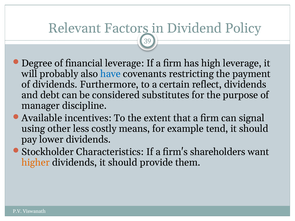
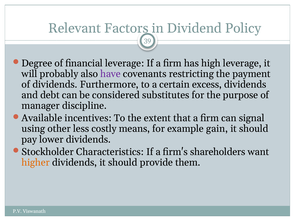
have colour: blue -> purple (110, 74)
reflect: reflect -> excess (207, 84)
tend: tend -> gain (217, 129)
